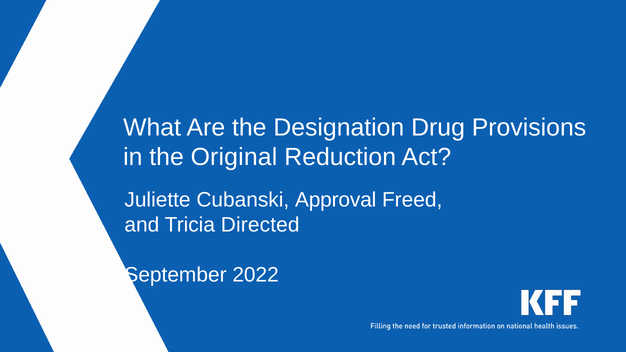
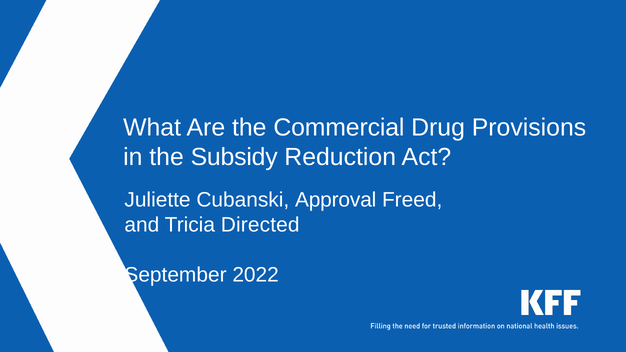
Designation: Designation -> Commercial (339, 128)
Original: Original -> Subsidy (234, 157)
